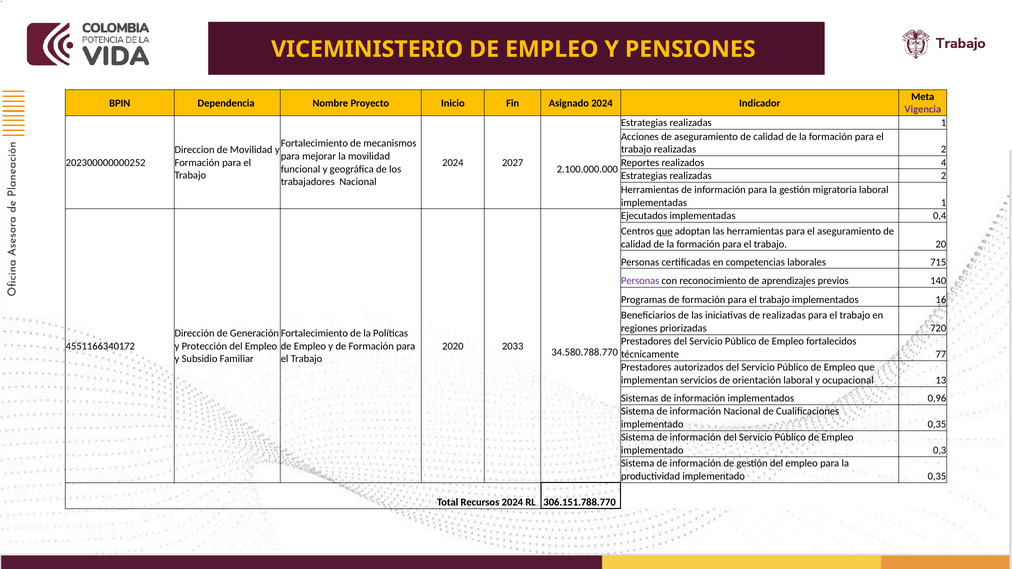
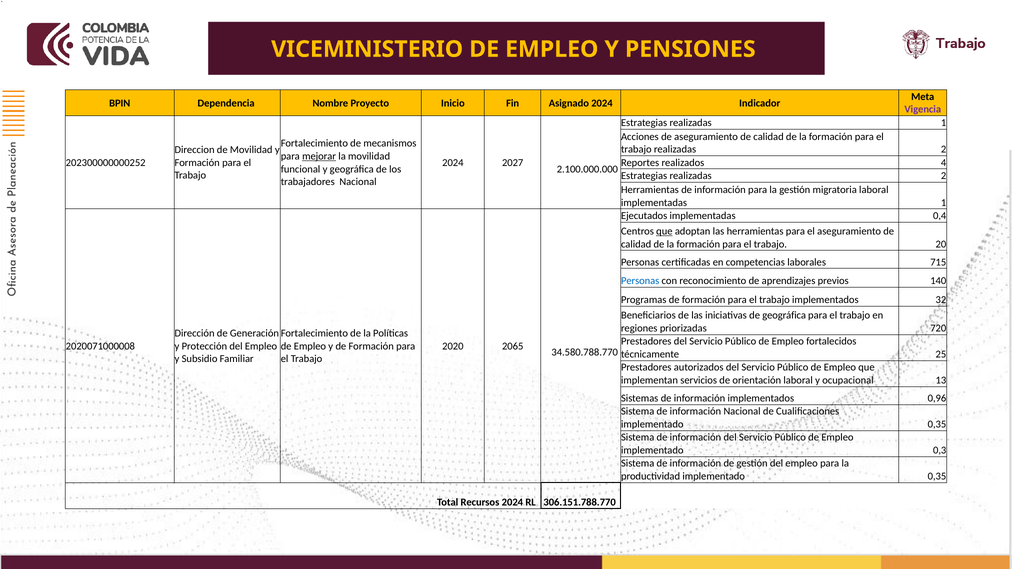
mejorar underline: none -> present (319, 156)
Personas colour: purple -> blue (640, 281)
16: 16 -> 32 (941, 300)
de realizadas: realizadas -> geográfica (784, 316)
4551166340172: 4551166340172 -> 2020071000008 (100, 346)
2033: 2033 -> 2065 (513, 346)
77: 77 -> 25 (941, 354)
